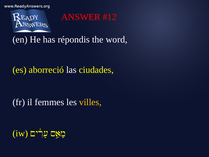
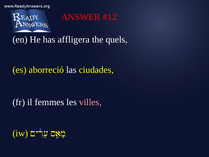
répondis: répondis -> affligera (74, 39)
word: word -> quels (117, 39)
villes colour: yellow -> pink (90, 102)
